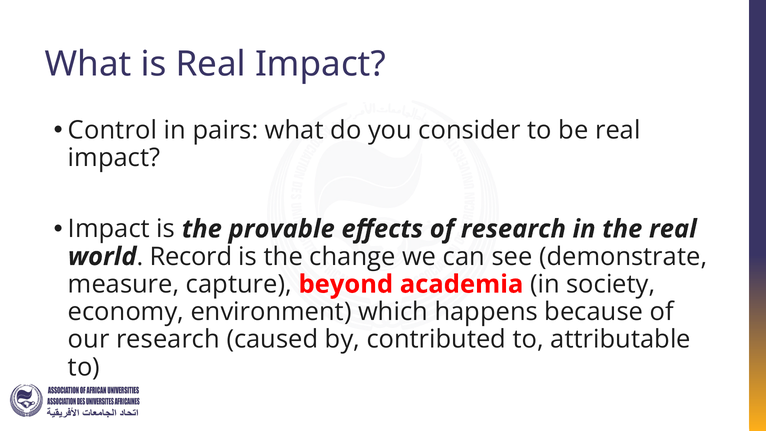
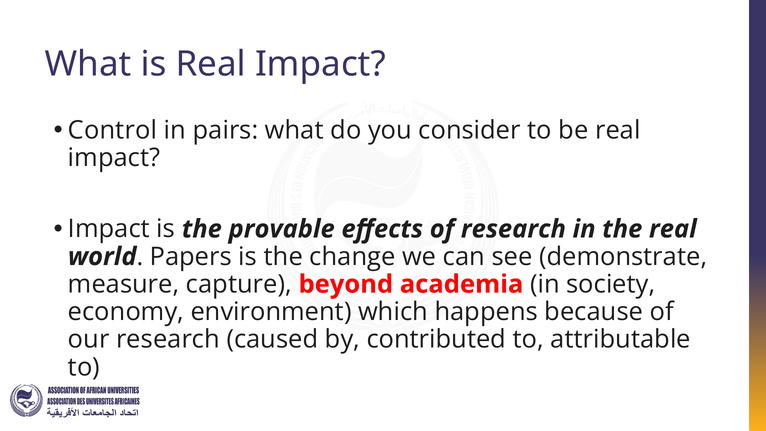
Record: Record -> Papers (191, 257)
